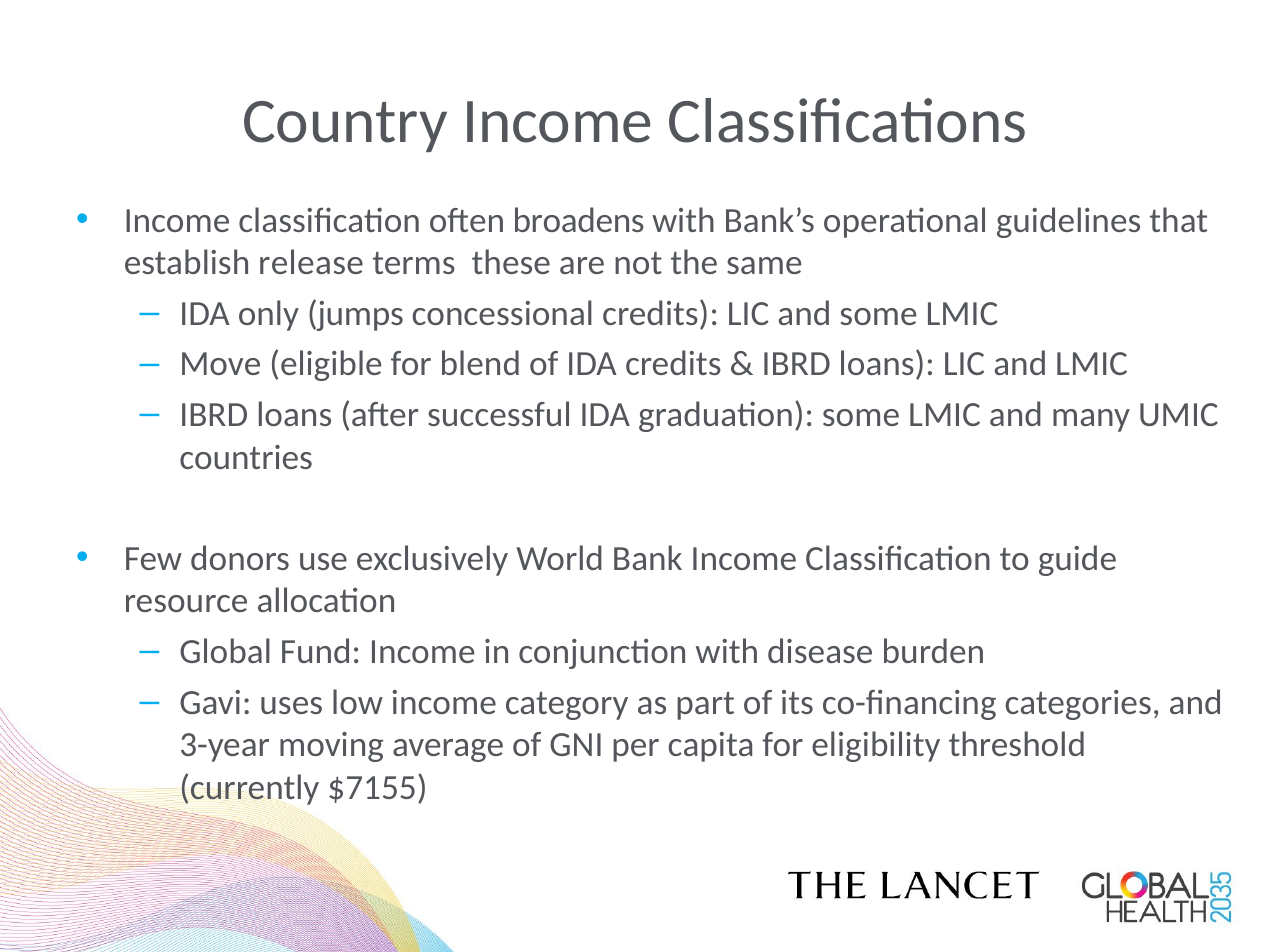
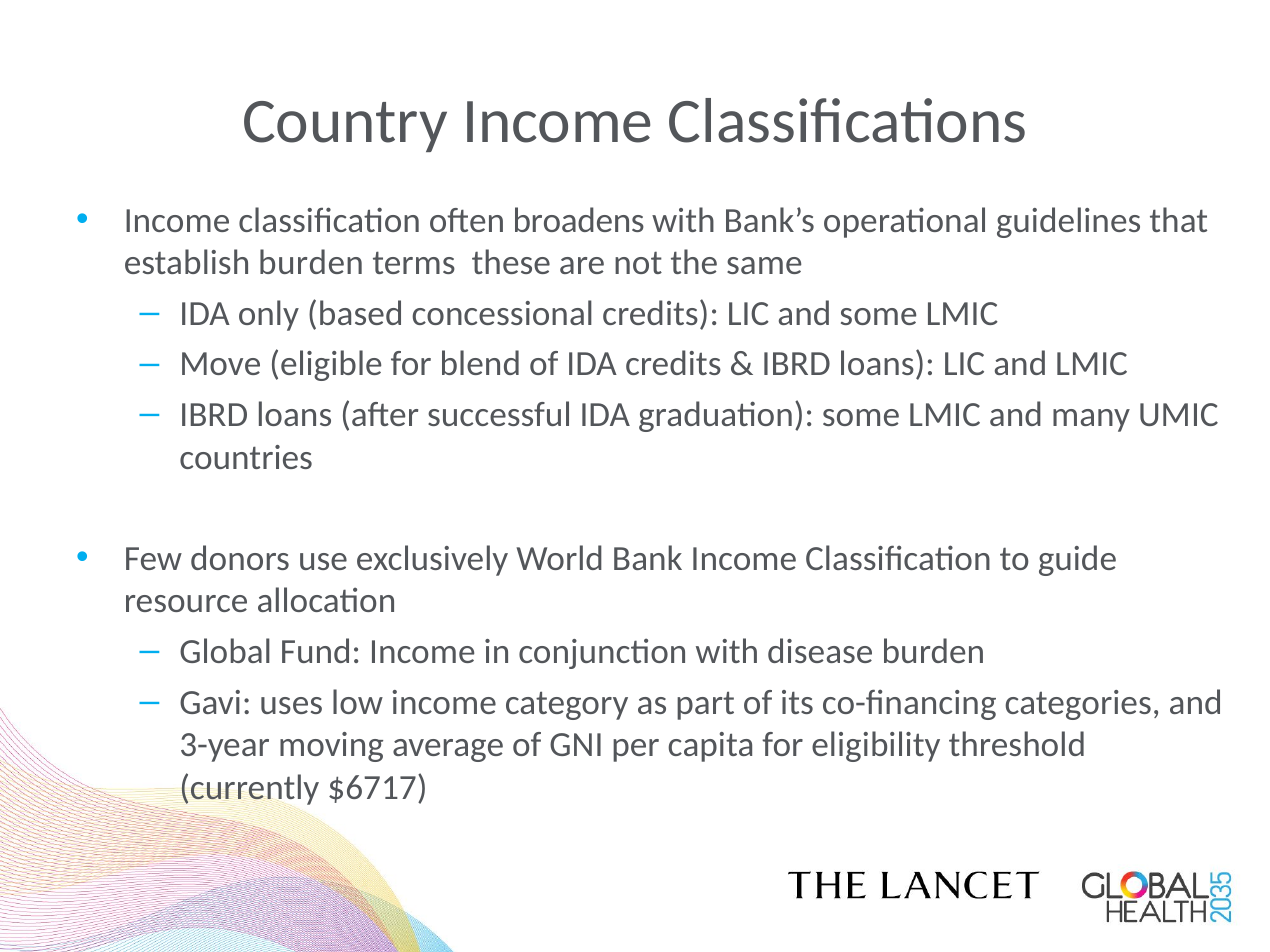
establish release: release -> burden (311, 263)
jumps: jumps -> based (355, 314)
$7155: $7155 -> $6717 (377, 788)
